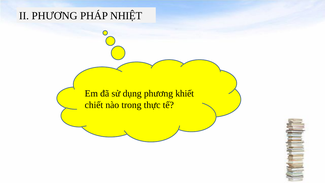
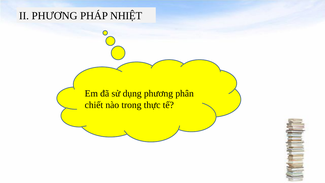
khiết: khiết -> phân (185, 93)
